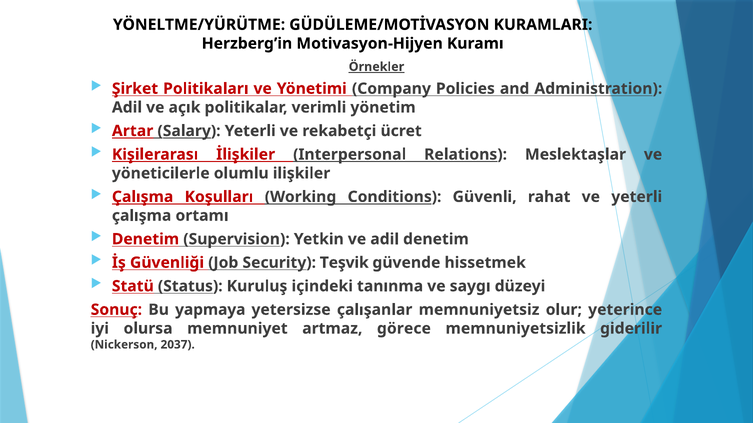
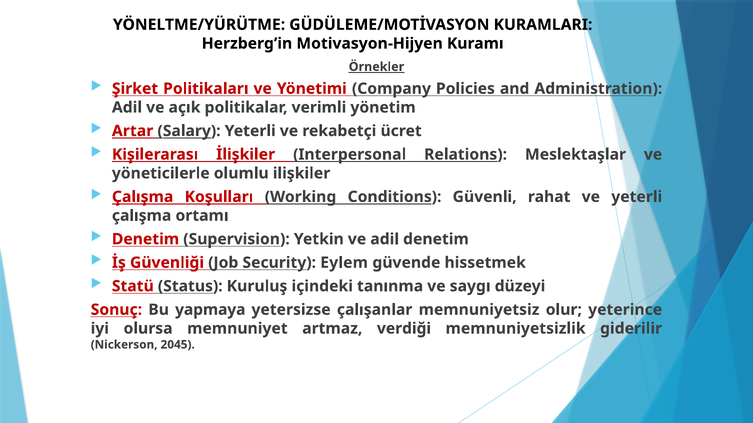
Teşvik: Teşvik -> Eylem (344, 263)
görece: görece -> verdiği (404, 329)
2037: 2037 -> 2045 (178, 345)
